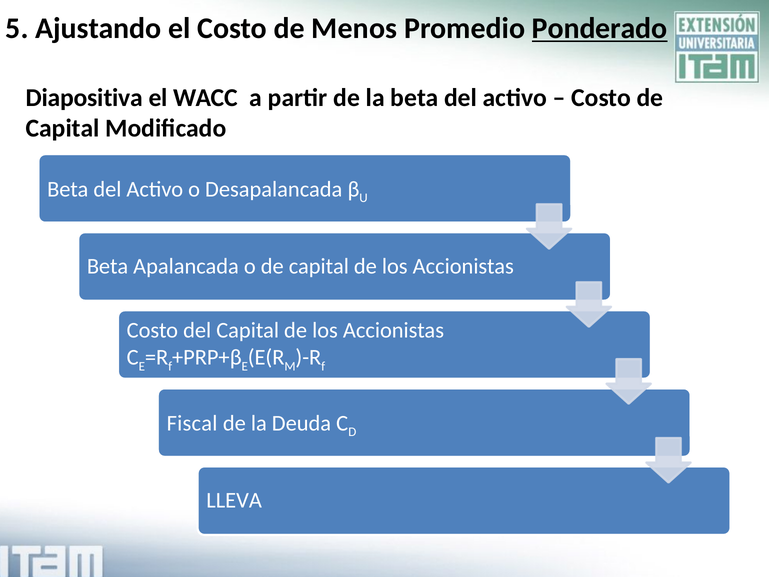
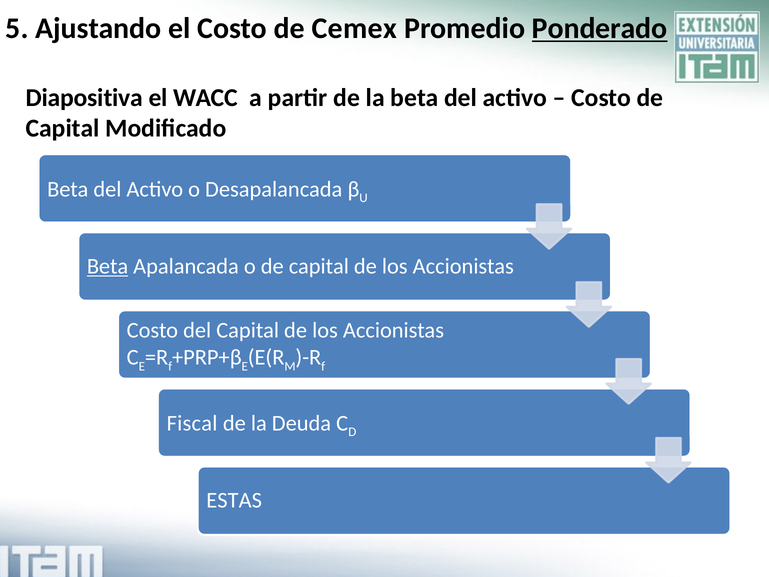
Menos: Menos -> Cemex (354, 28)
Beta underline: none -> present (108, 266)
LLEVA: LLEVA -> ESTAS (234, 500)
